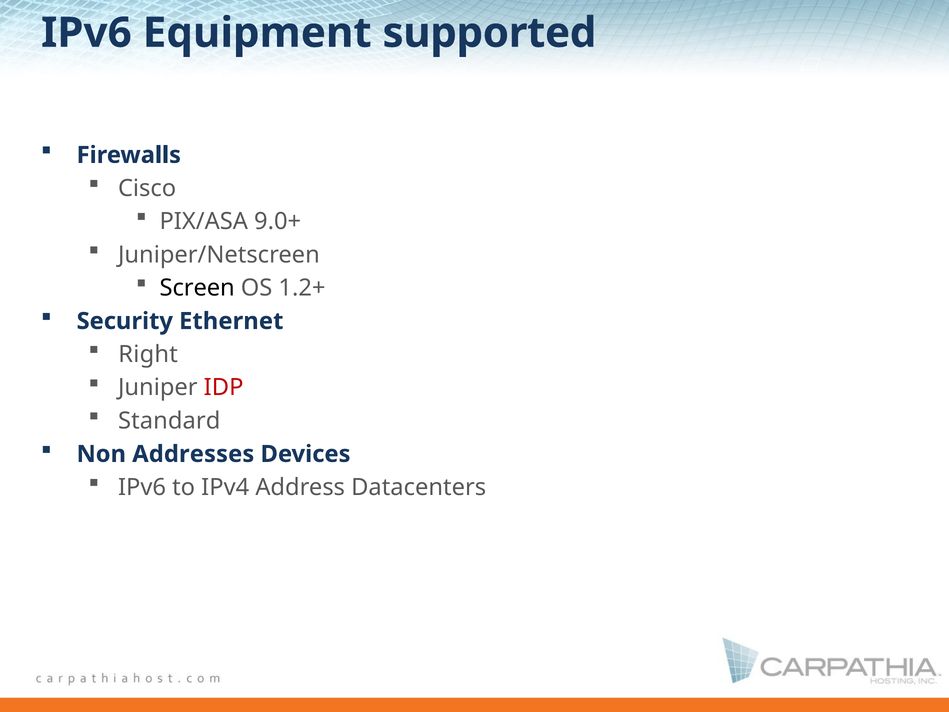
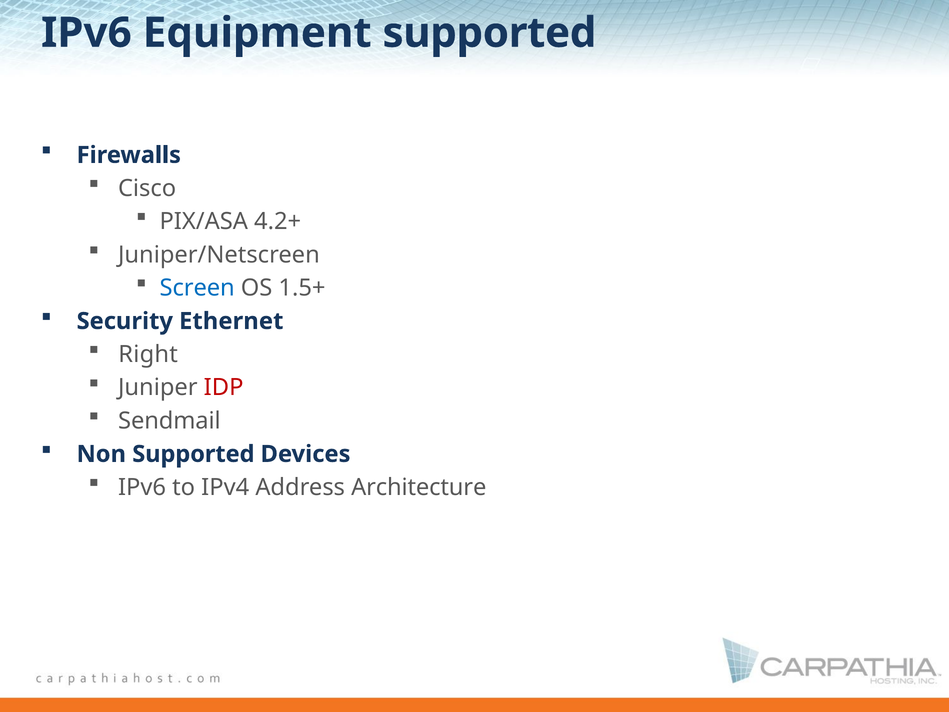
9.0+: 9.0+ -> 4.2+ (278, 221)
Screen colour: black -> blue (197, 288)
1.2+: 1.2+ -> 1.5+ (302, 288)
Standard: Standard -> Sendmail (169, 421)
Non Addresses: Addresses -> Supported (193, 454)
Datacenters: Datacenters -> Architecture (419, 487)
